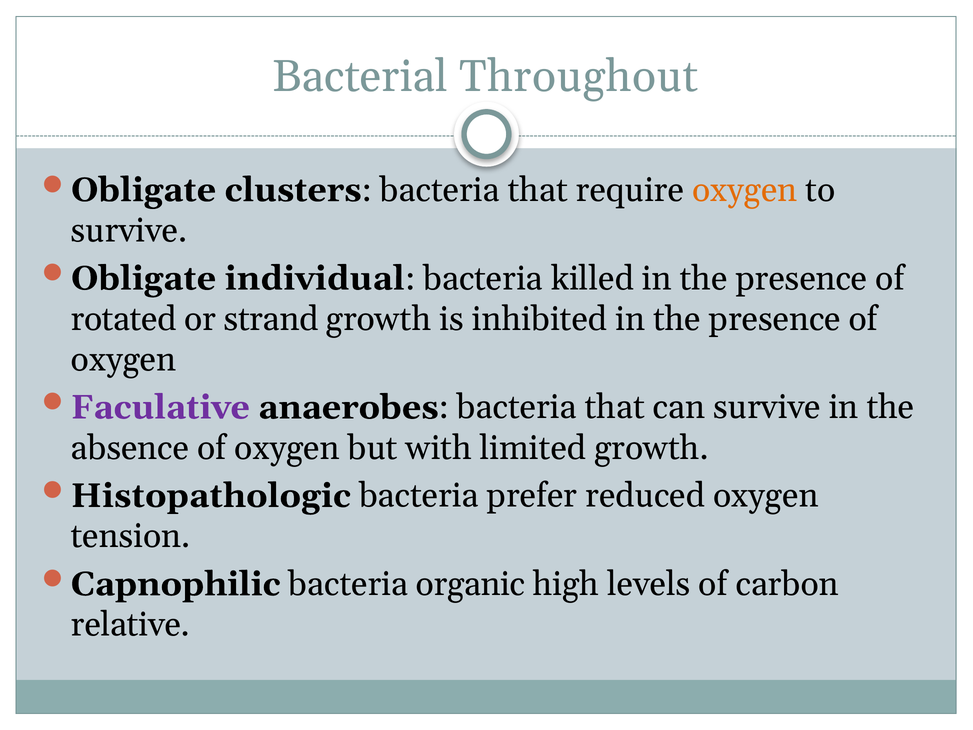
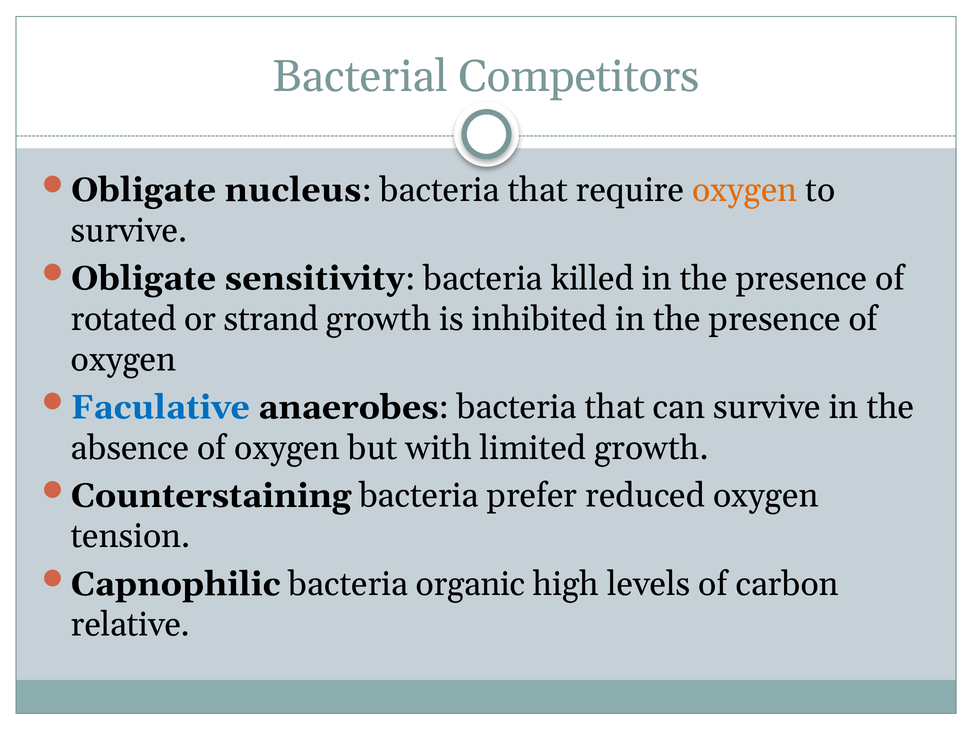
Throughout: Throughout -> Competitors (579, 77)
clusters: clusters -> nucleus (293, 190)
individual: individual -> sensitivity (315, 278)
Faculative colour: purple -> blue (160, 407)
Histopathologic: Histopathologic -> Counterstaining (211, 496)
